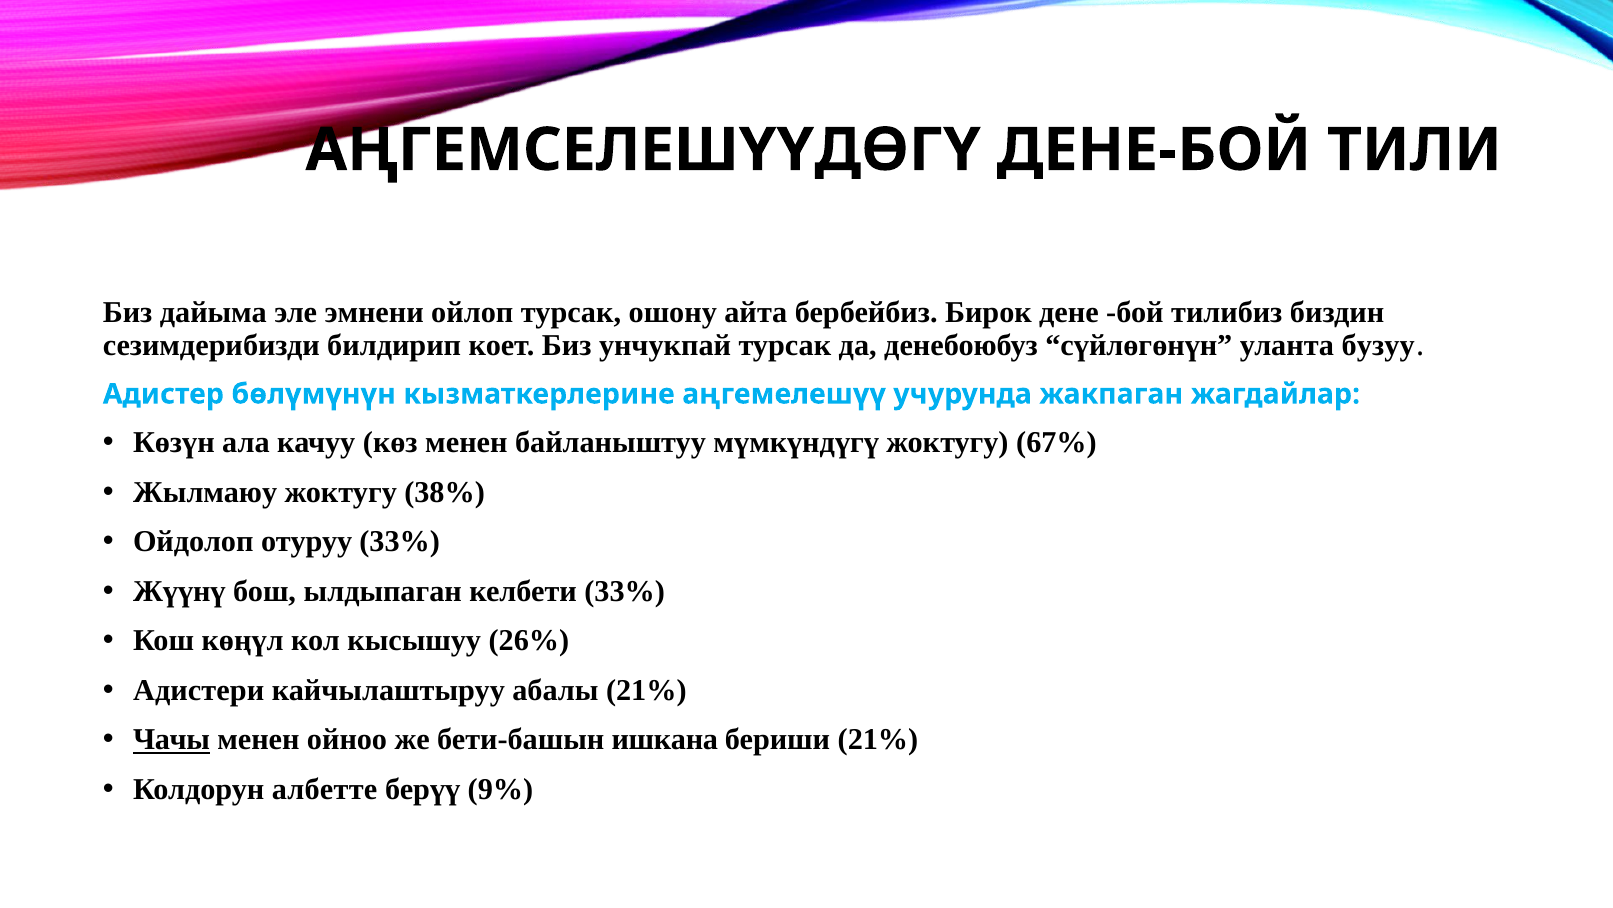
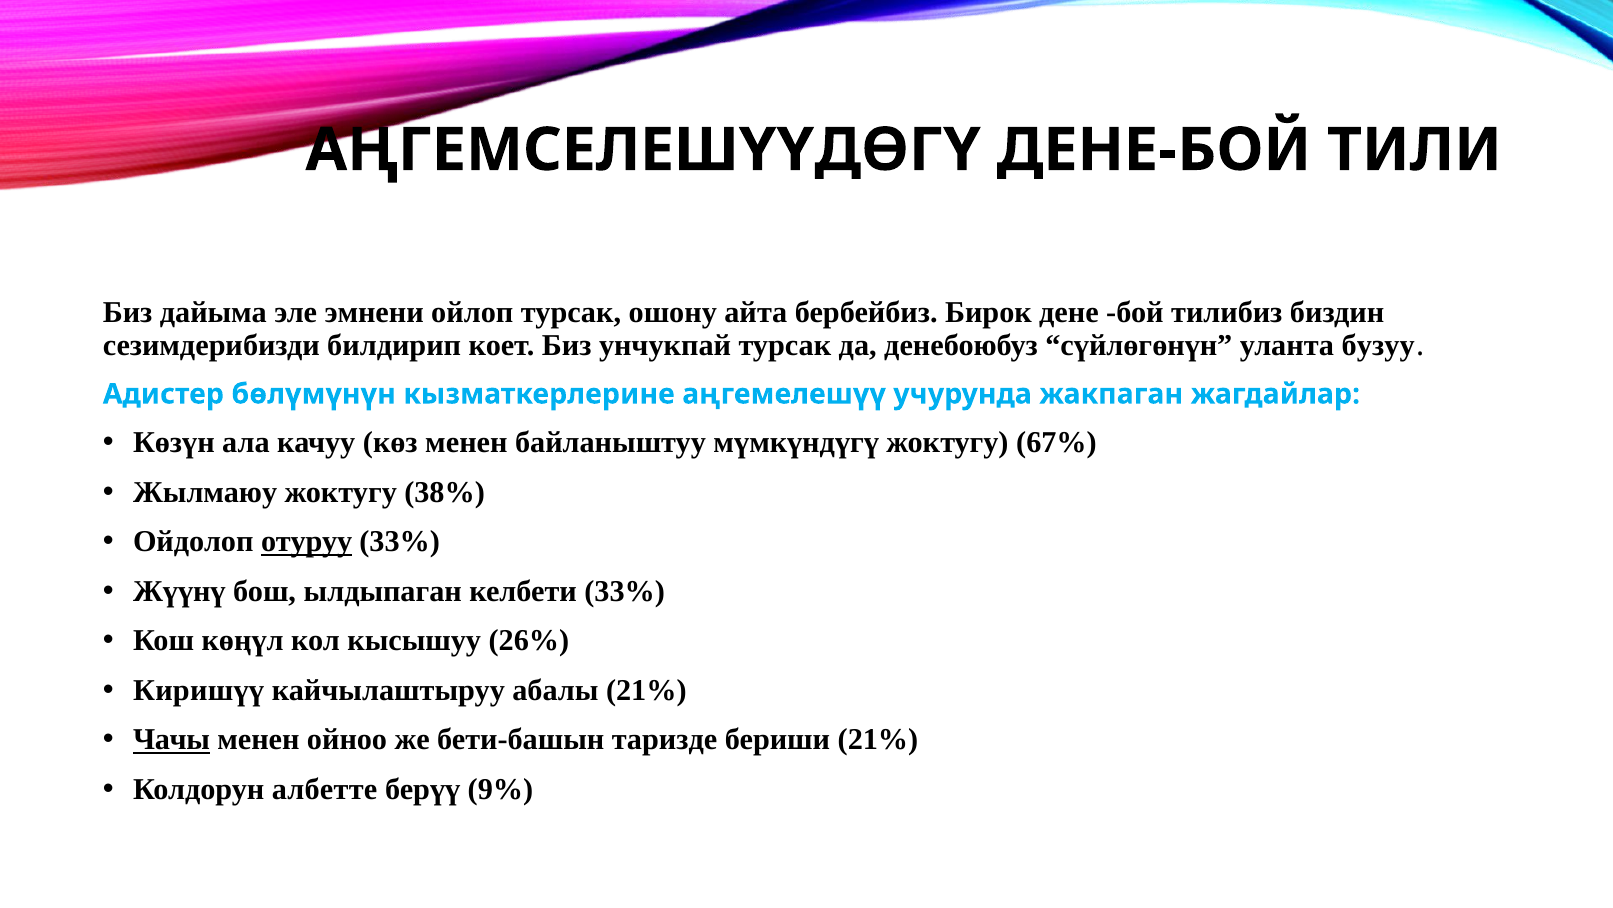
отуруу underline: none -> present (307, 541)
Адистери: Адистери -> Киришүү (199, 690)
ишкана: ишкана -> таризде (665, 739)
